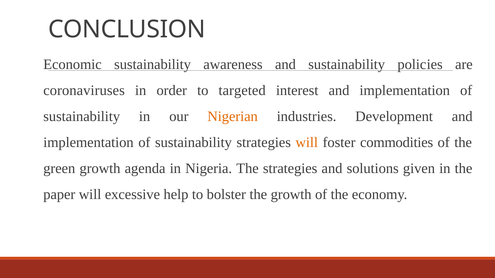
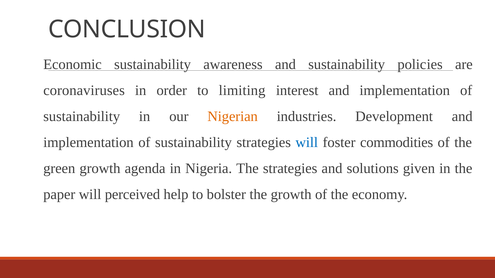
targeted: targeted -> limiting (242, 91)
will colour: orange -> blue (307, 143)
excessive: excessive -> perceived (132, 195)
